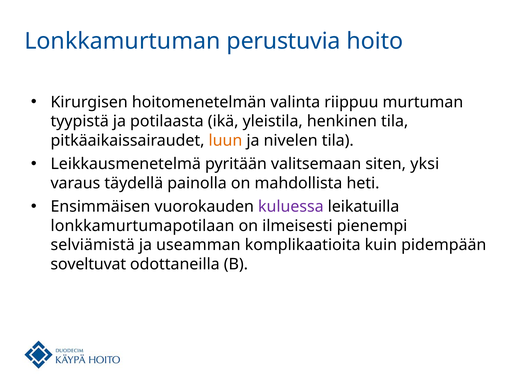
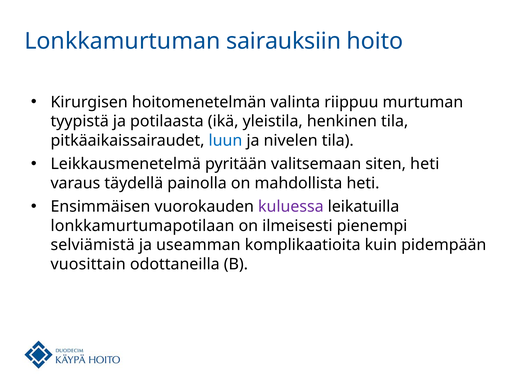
perustuvia: perustuvia -> sairauksiin (284, 41)
luun colour: orange -> blue (225, 141)
siten yksi: yksi -> heti (425, 164)
soveltuvat: soveltuvat -> vuosittain (88, 264)
